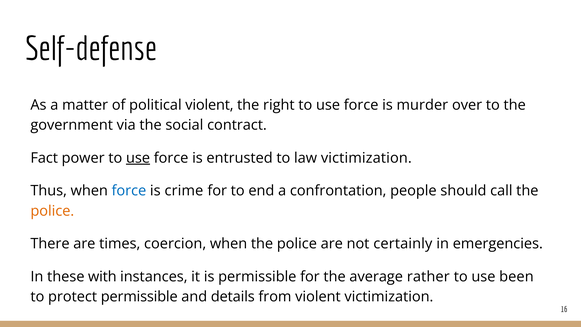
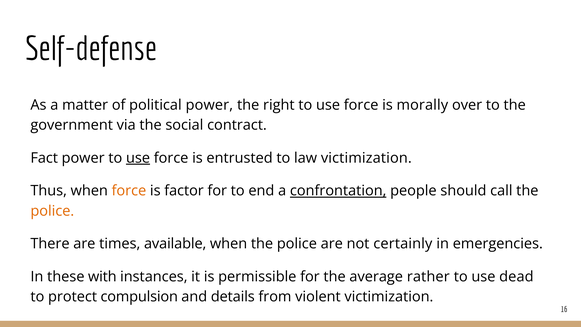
political violent: violent -> power (209, 105)
murder: murder -> morally (422, 105)
force colour: blue -> orange (129, 191)
crime: crime -> factor (184, 191)
confrontation underline: none -> present (338, 191)
coercion: coercion -> available (175, 244)
been: been -> dead (516, 277)
protect permissible: permissible -> compulsion (139, 297)
